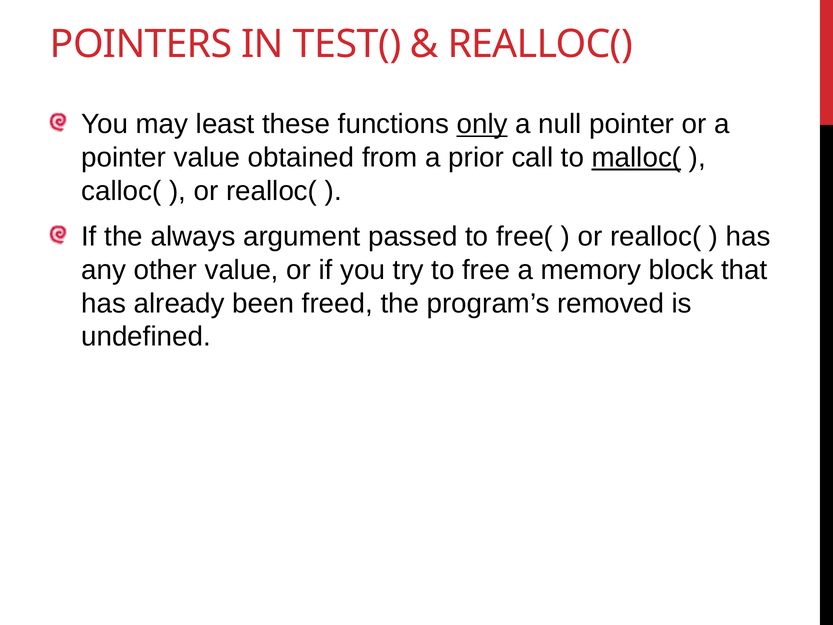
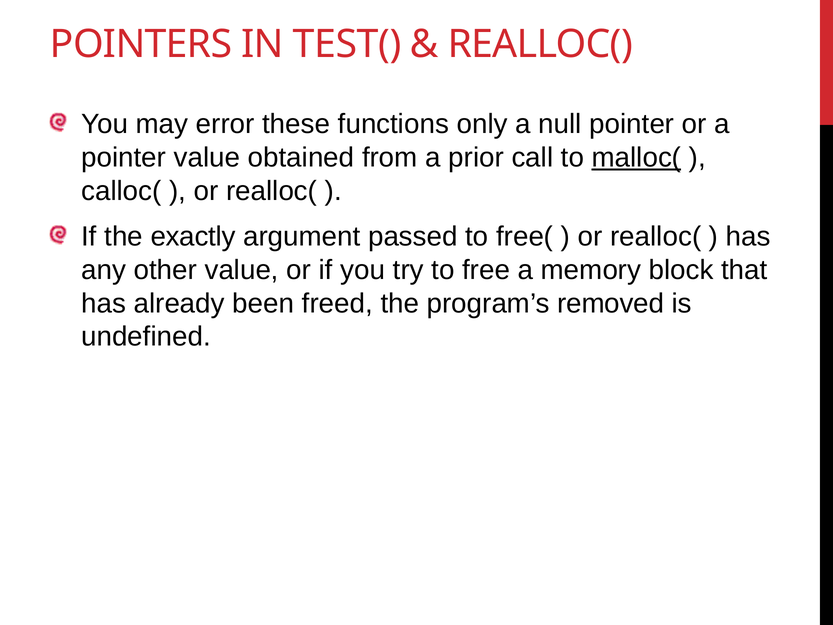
least: least -> error (225, 124)
only underline: present -> none (482, 124)
always: always -> exactly (193, 237)
